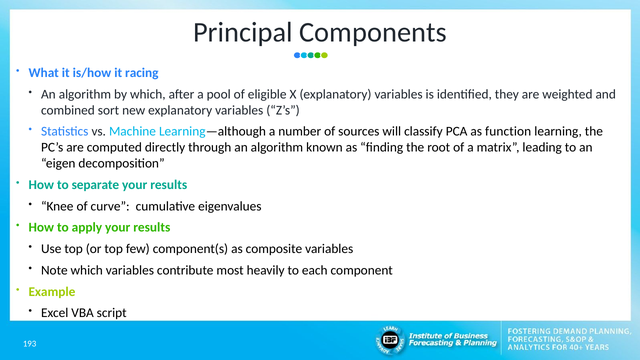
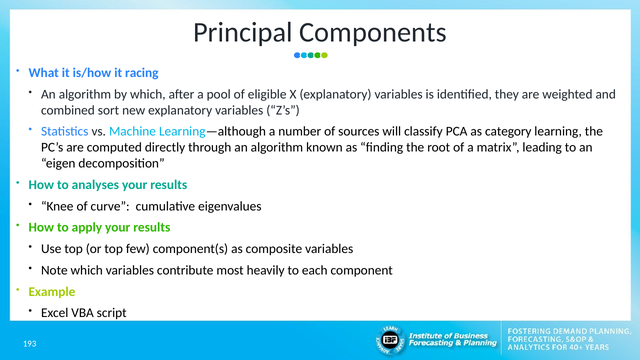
function: function -> category (508, 132)
separate: separate -> analyses (95, 185)
